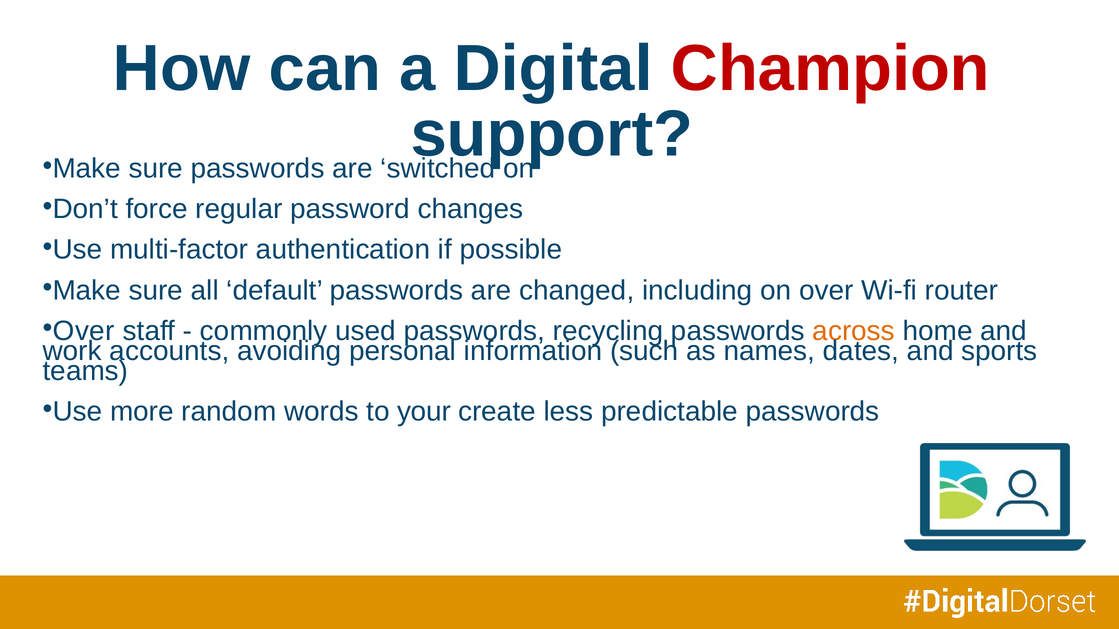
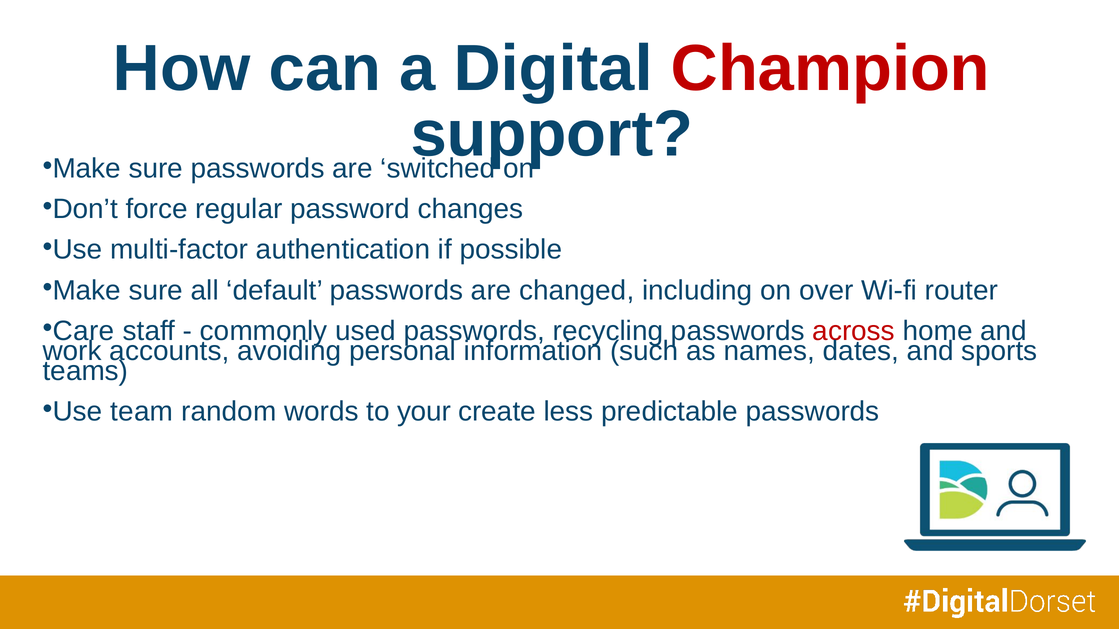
Over: Over -> Care (84, 331)
across colour: orange -> red (854, 331)
more: more -> team (142, 412)
